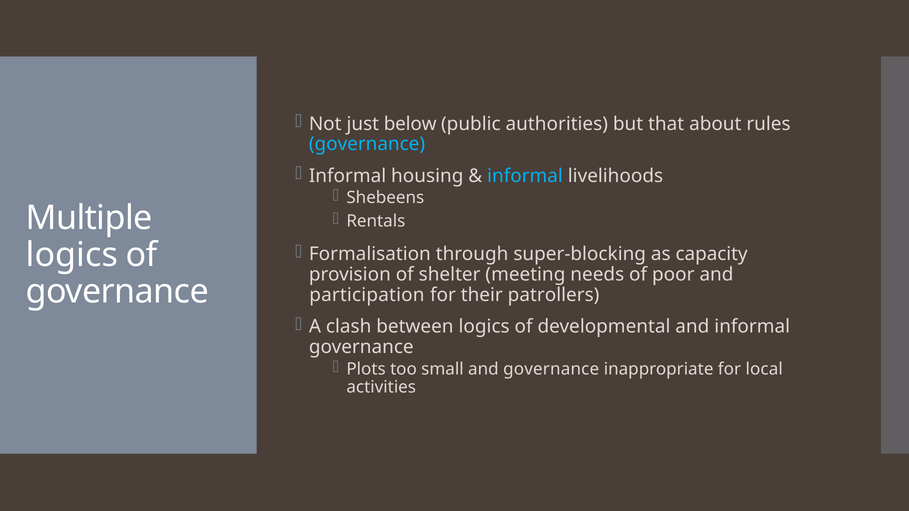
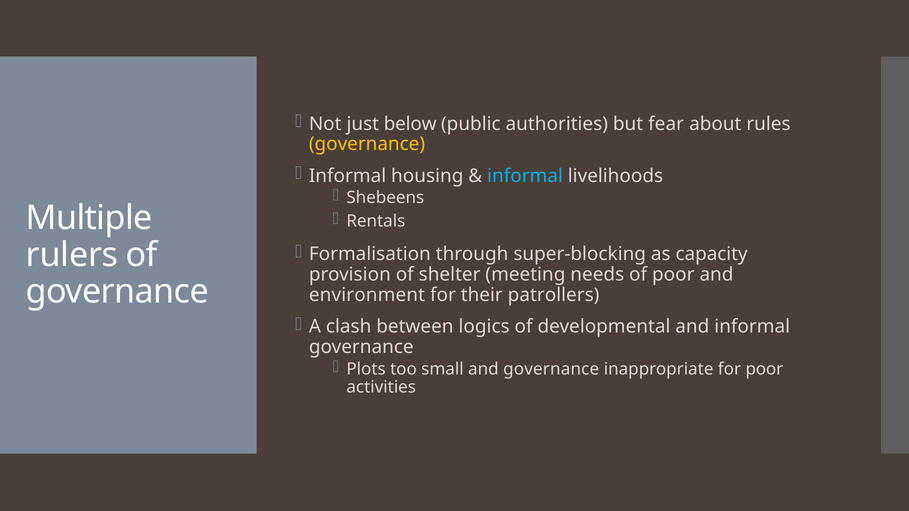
that: that -> fear (666, 124)
governance colour: light blue -> yellow (367, 144)
logics: logics -> rulers (72, 255)
participation: participation -> environment (367, 295)
for local: local -> poor (764, 369)
